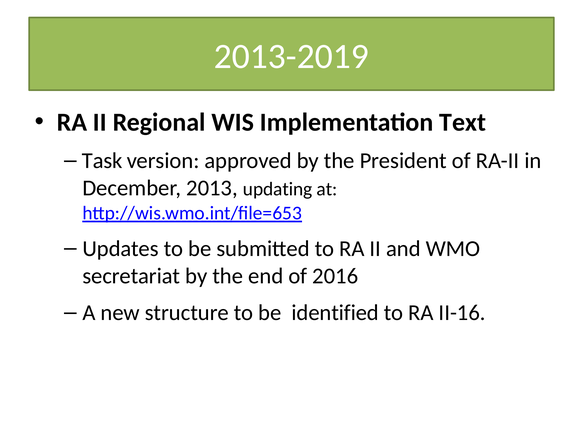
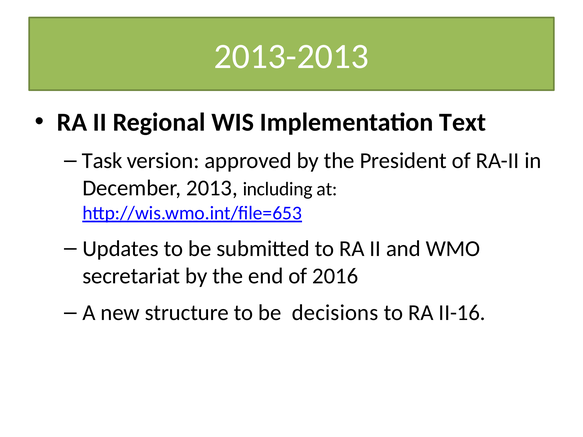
2013-2019: 2013-2019 -> 2013-2013 (291, 56)
updating: updating -> including (278, 189)
identified: identified -> decisions (335, 313)
